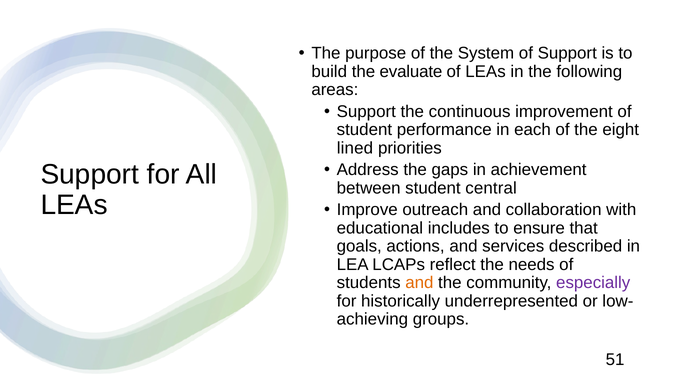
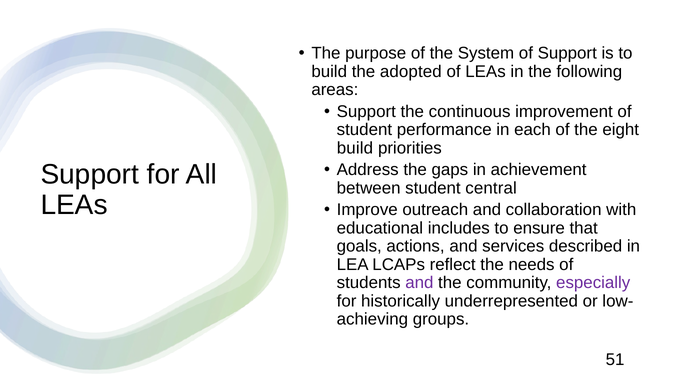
evaluate: evaluate -> adopted (411, 72)
lined: lined -> build (355, 148)
and colour: orange -> purple (419, 283)
